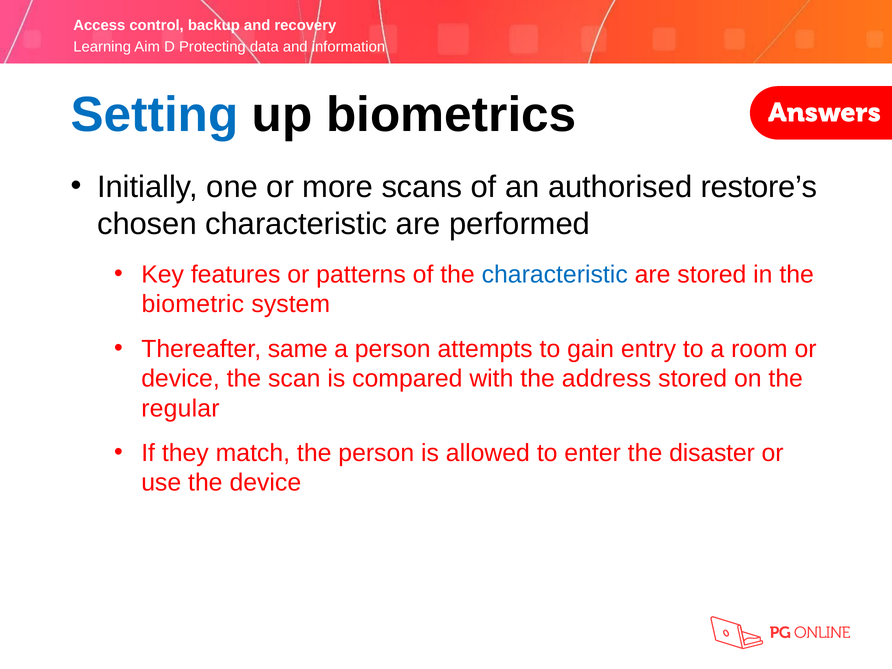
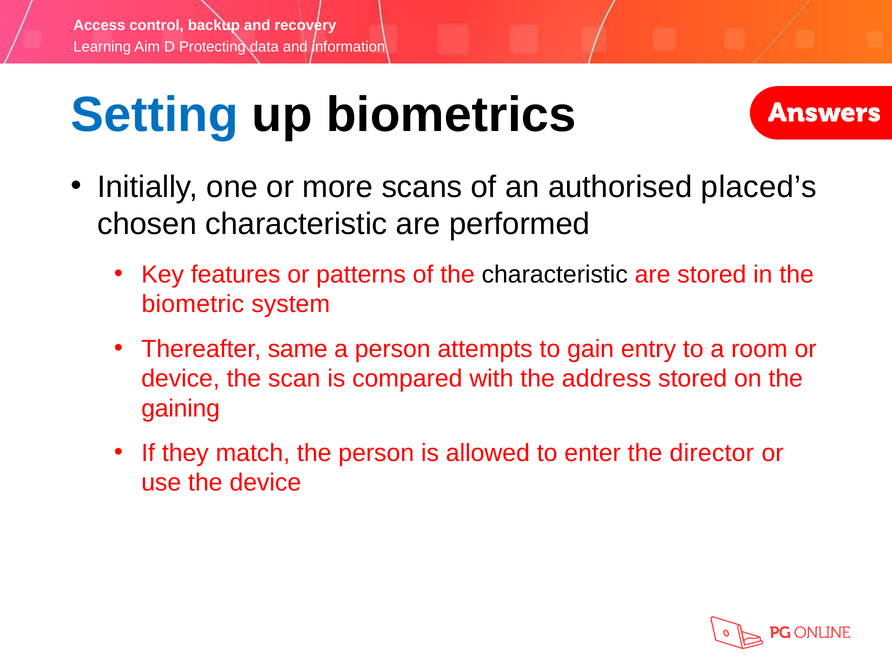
restore’s: restore’s -> placed’s (759, 187)
characteristic colour: blue -> black (555, 275)
regular: regular -> gaining (181, 408)
disaster: disaster -> director (712, 453)
